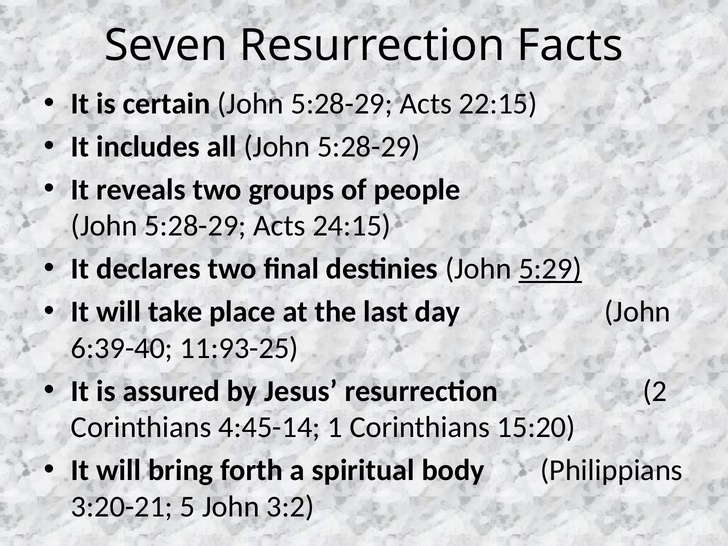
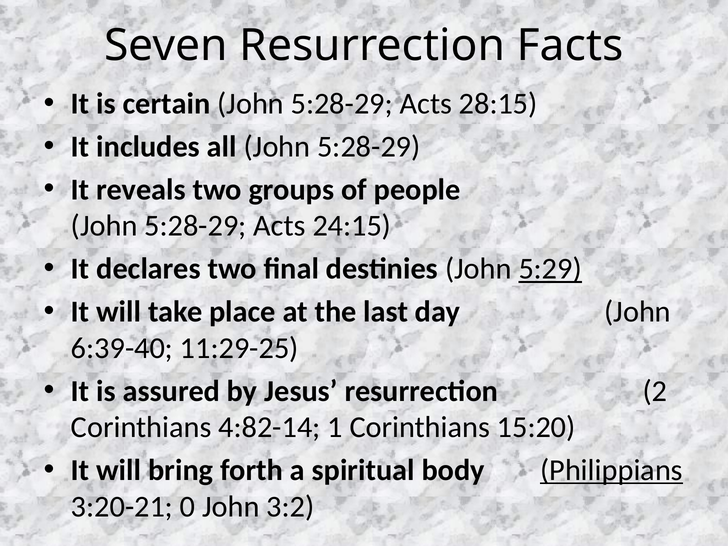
22:15: 22:15 -> 28:15 (498, 104)
11:93-25: 11:93-25 -> 11:29-25 (239, 348)
4:45-14: 4:45-14 -> 4:82-14 (269, 427)
Philippians underline: none -> present (611, 470)
5: 5 -> 0 (188, 507)
